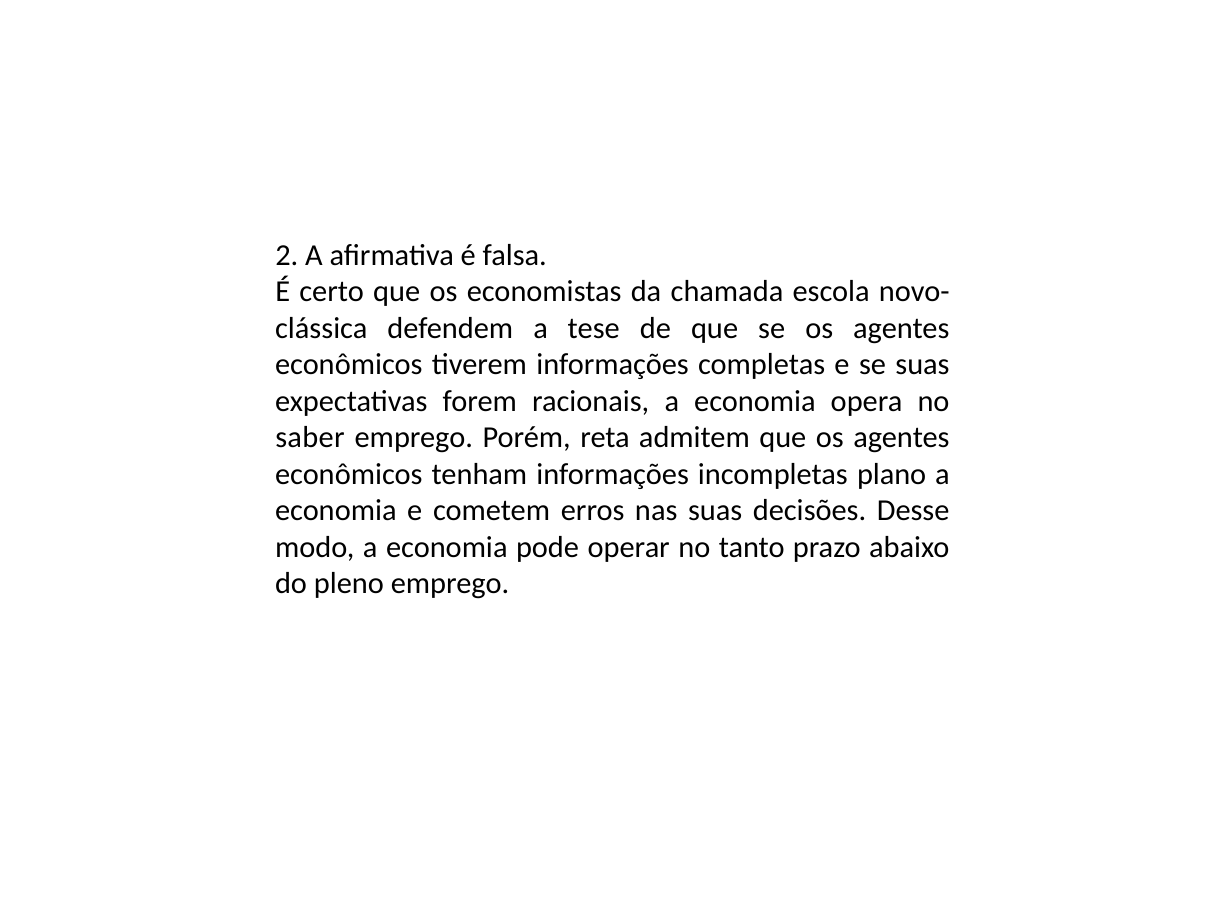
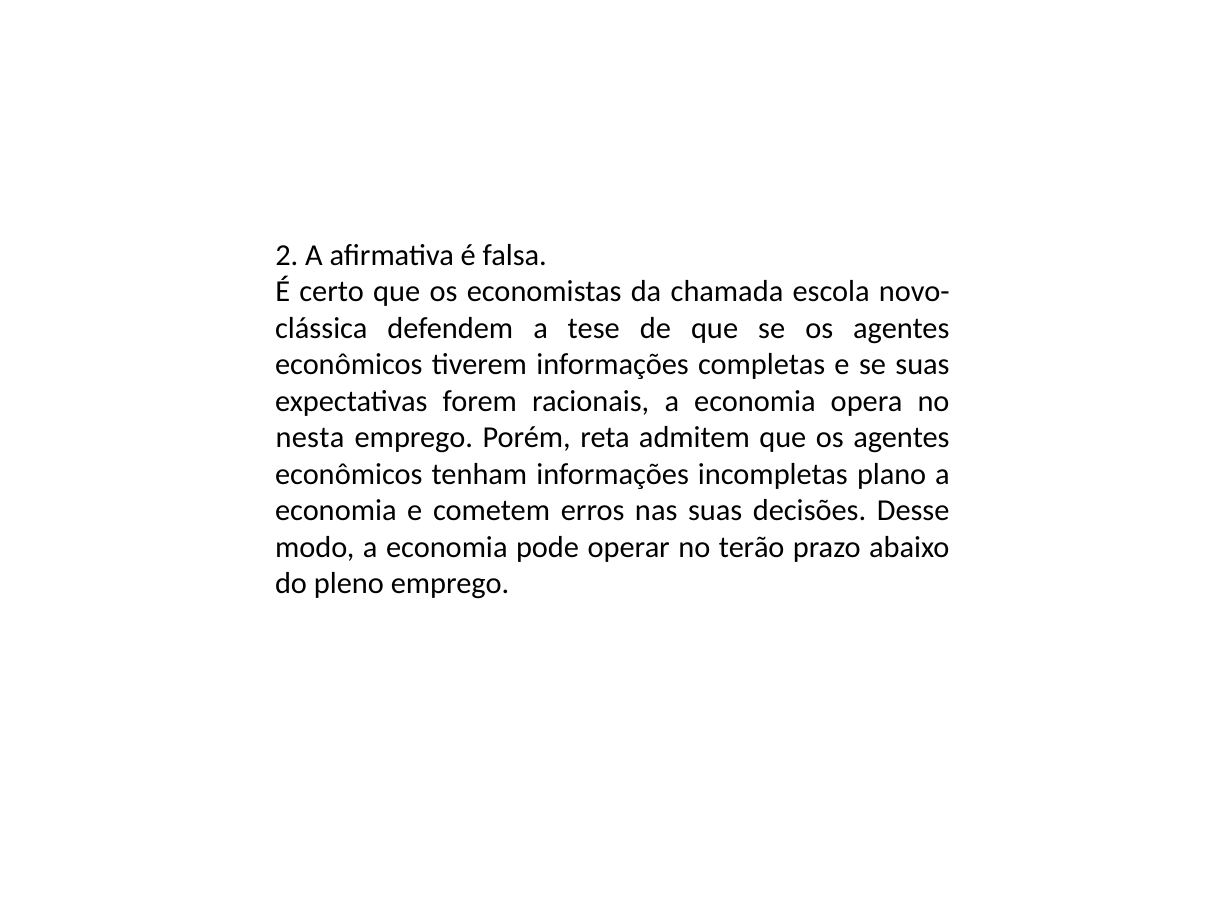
saber: saber -> nesta (310, 438)
tanto: tanto -> terão (752, 547)
